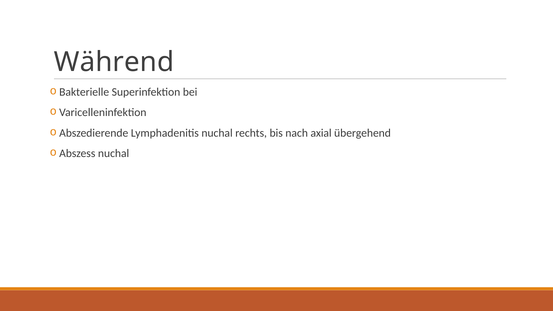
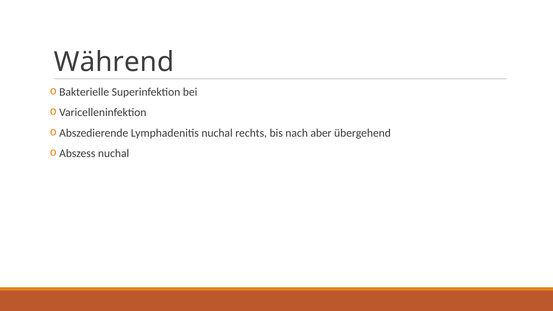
axial: axial -> aber (321, 133)
